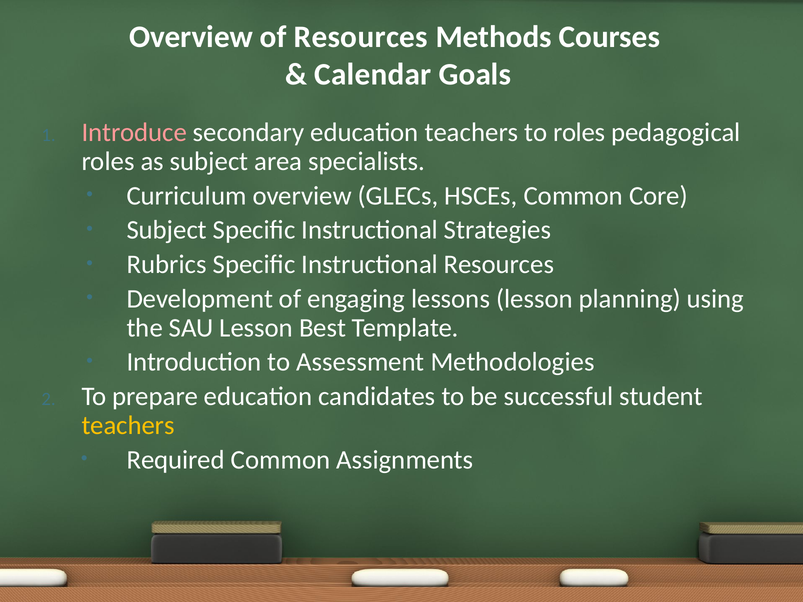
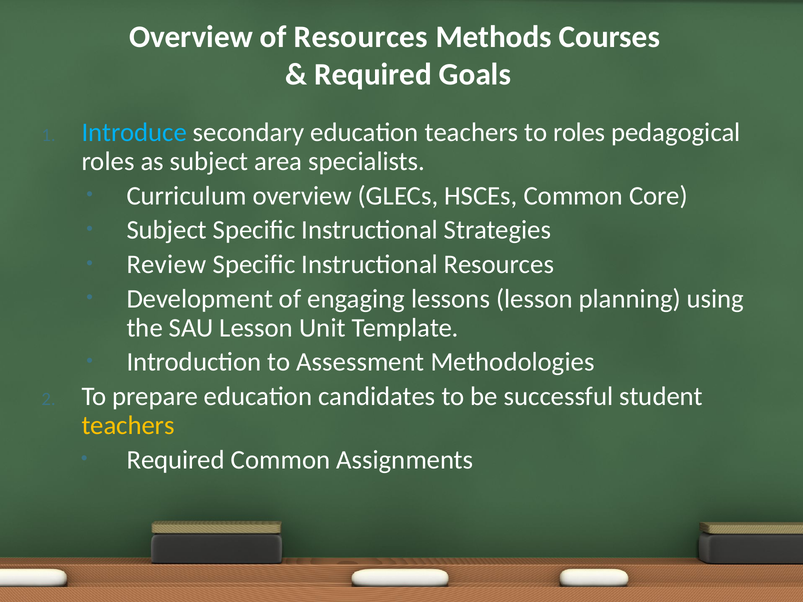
Calendar: Calendar -> Required (373, 74)
Introduce colour: pink -> light blue (134, 133)
Rubrics: Rubrics -> Review (166, 265)
Best: Best -> Unit (322, 328)
